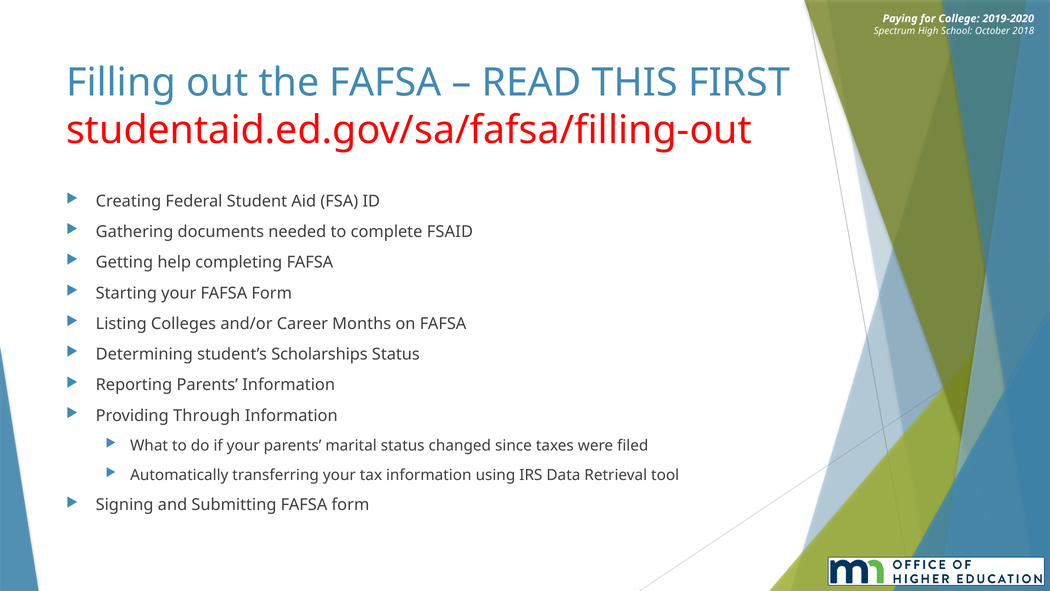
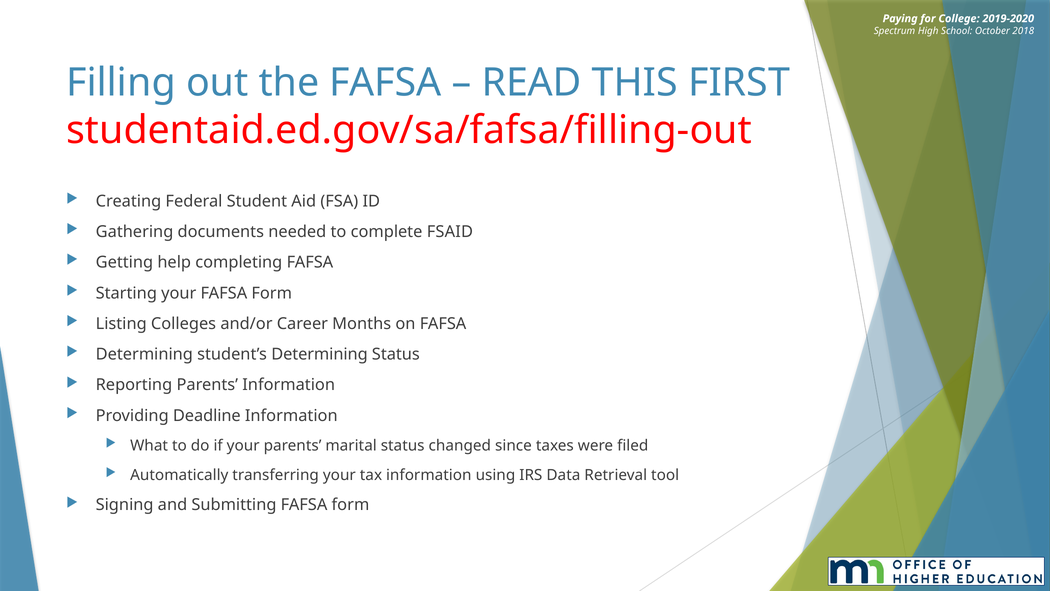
student’s Scholarships: Scholarships -> Determining (319, 354)
Through: Through -> Deadline (207, 415)
